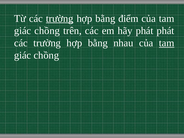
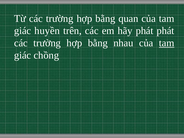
trường underline: present -> none (60, 18)
điểm: điểm -> quan (128, 18)
chồng: chồng -> huyền (47, 31)
